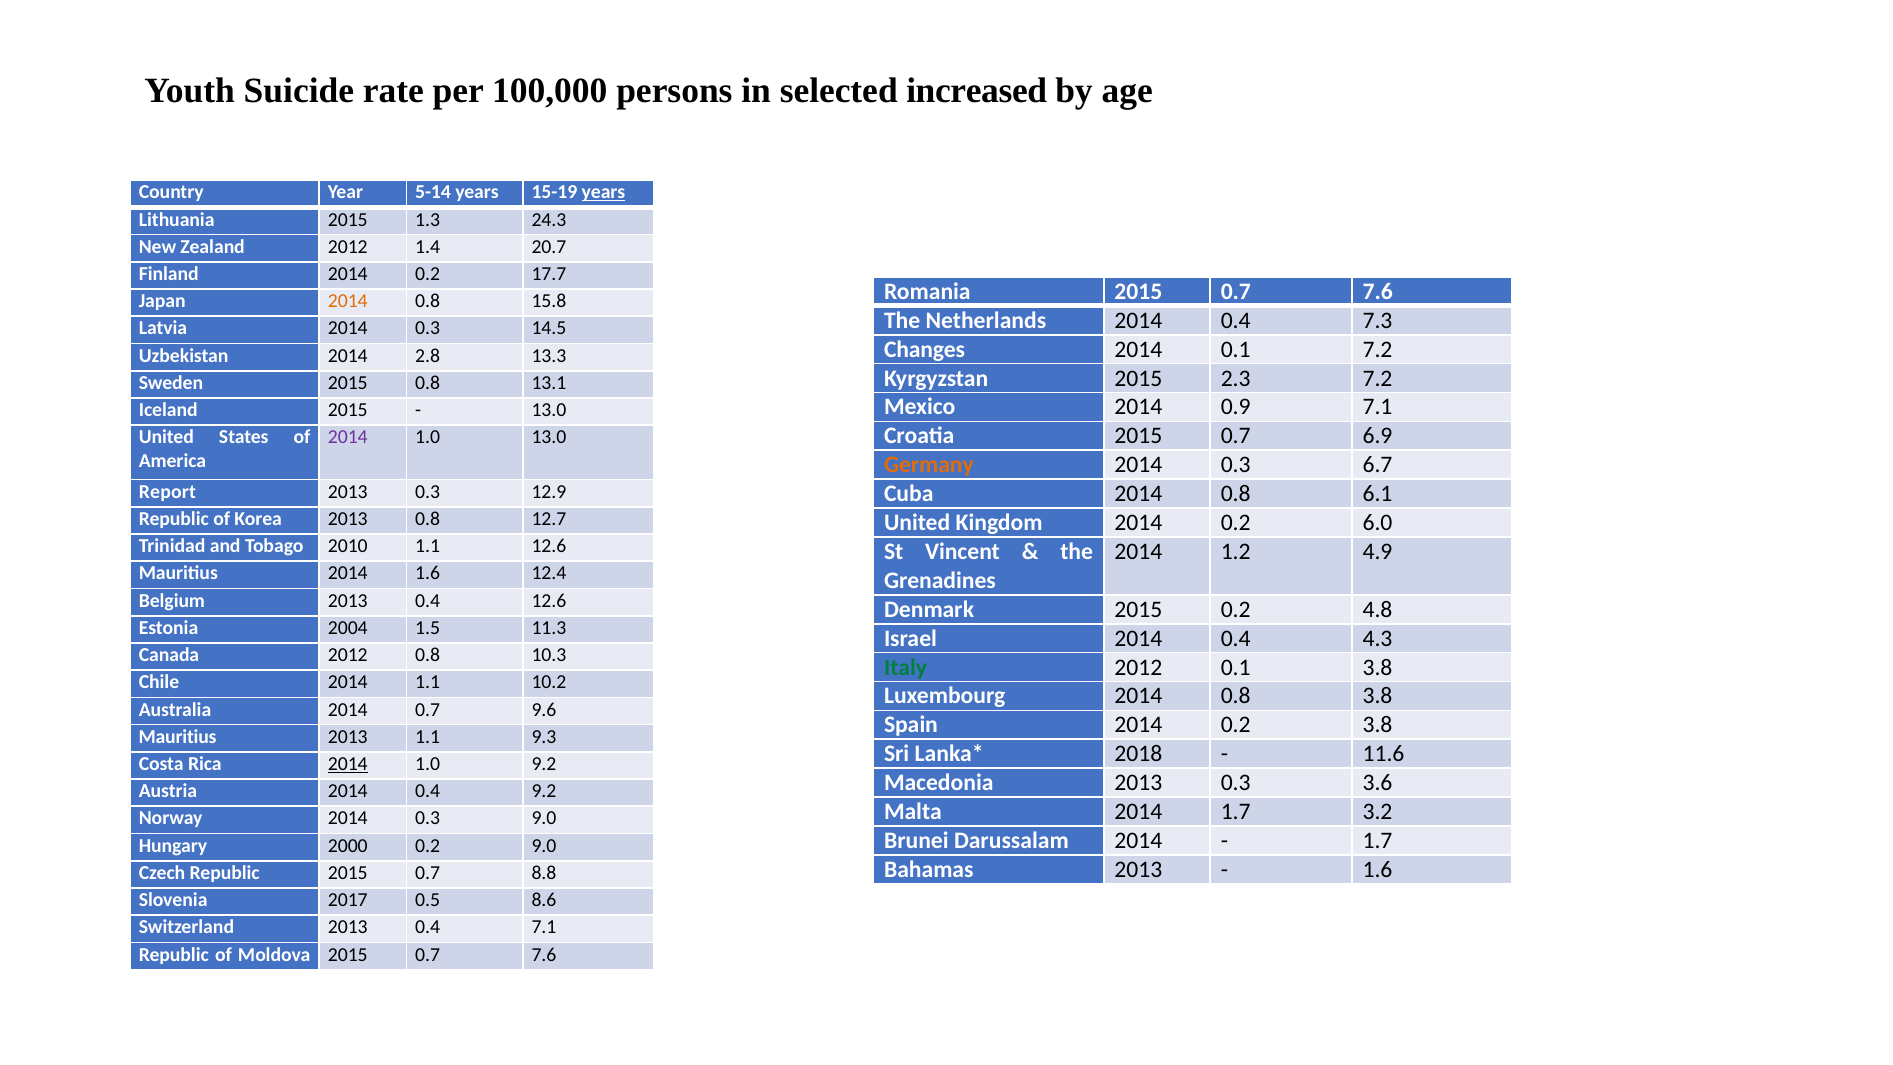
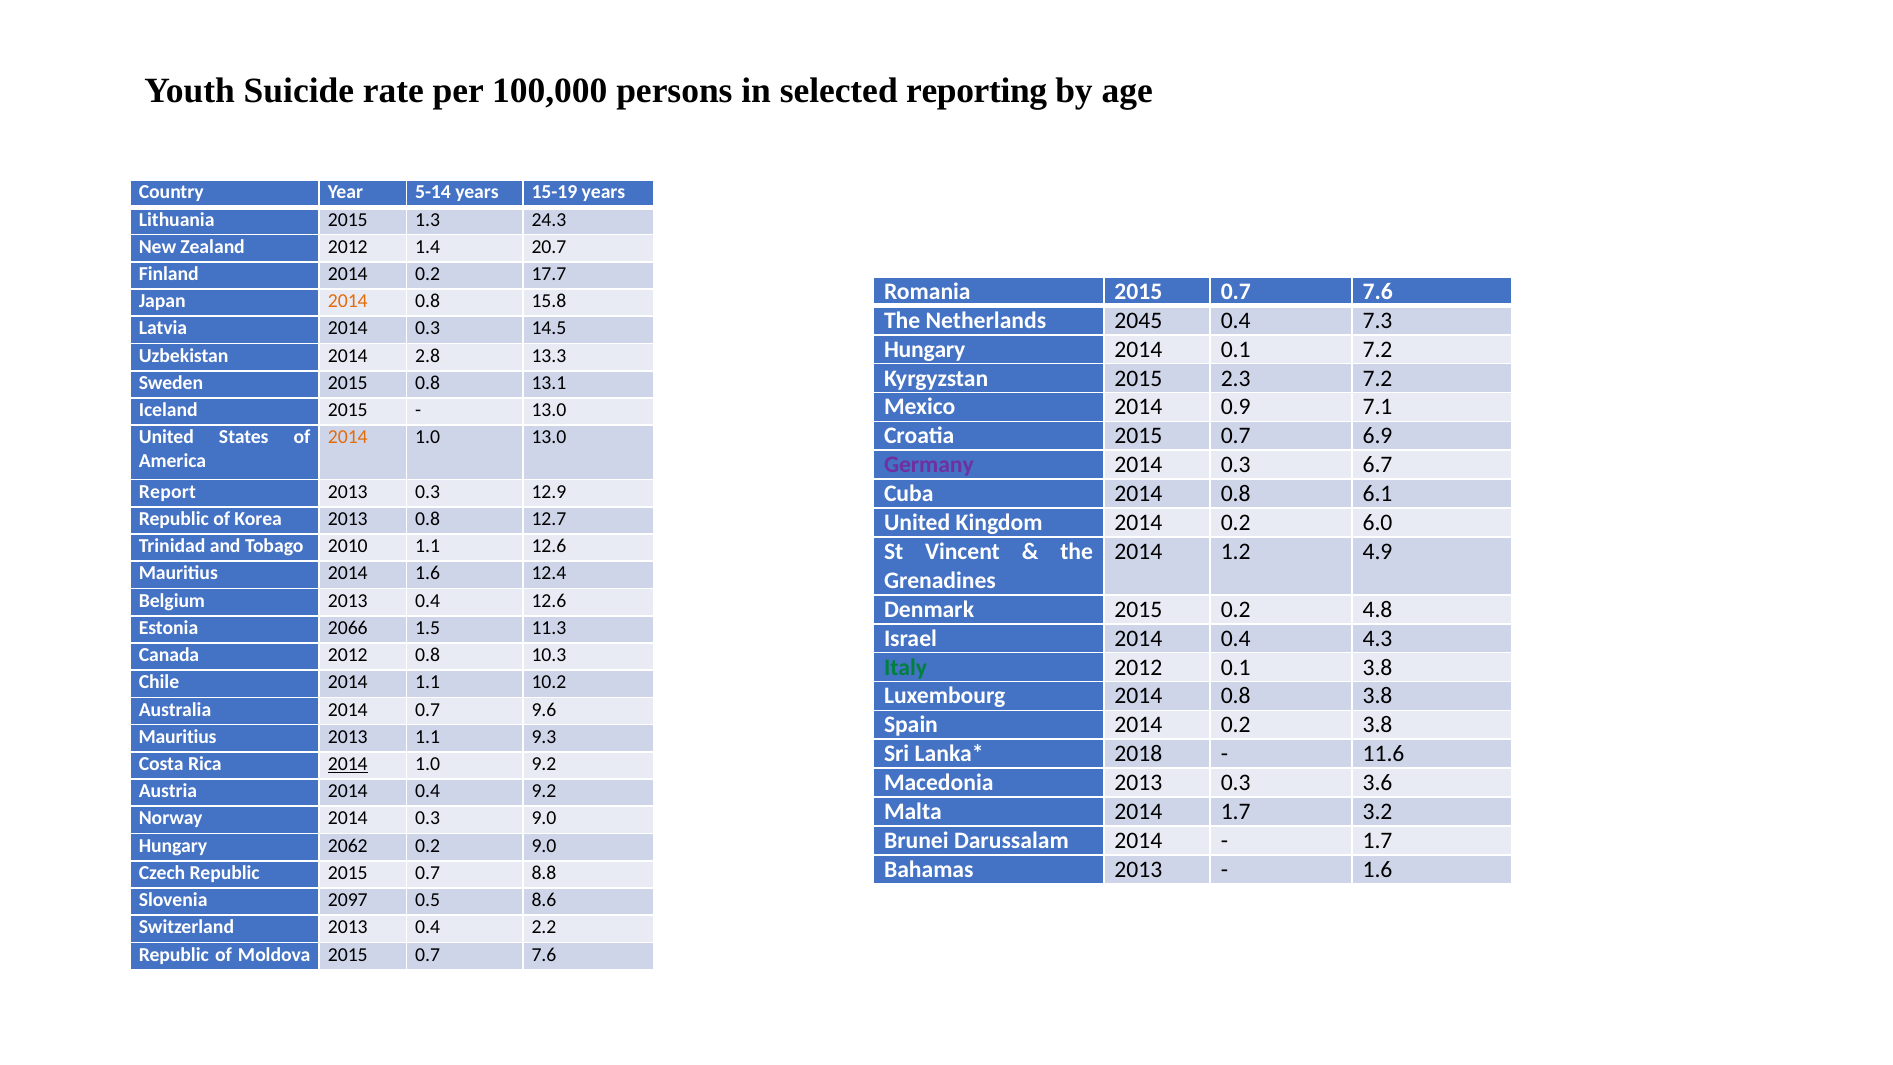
increased: increased -> reporting (977, 91)
years underline: present -> none (603, 192)
Netherlands 2014: 2014 -> 2045 (1138, 320)
Changes: Changes -> Hungary (925, 349)
2014 colour: purple -> orange (348, 437)
Germany colour: orange -> purple (929, 465)
2004: 2004 -> 2066 (348, 628)
2000: 2000 -> 2062 (348, 846)
2017: 2017 -> 2097 (348, 900)
0.4 7.1: 7.1 -> 2.2 (544, 927)
